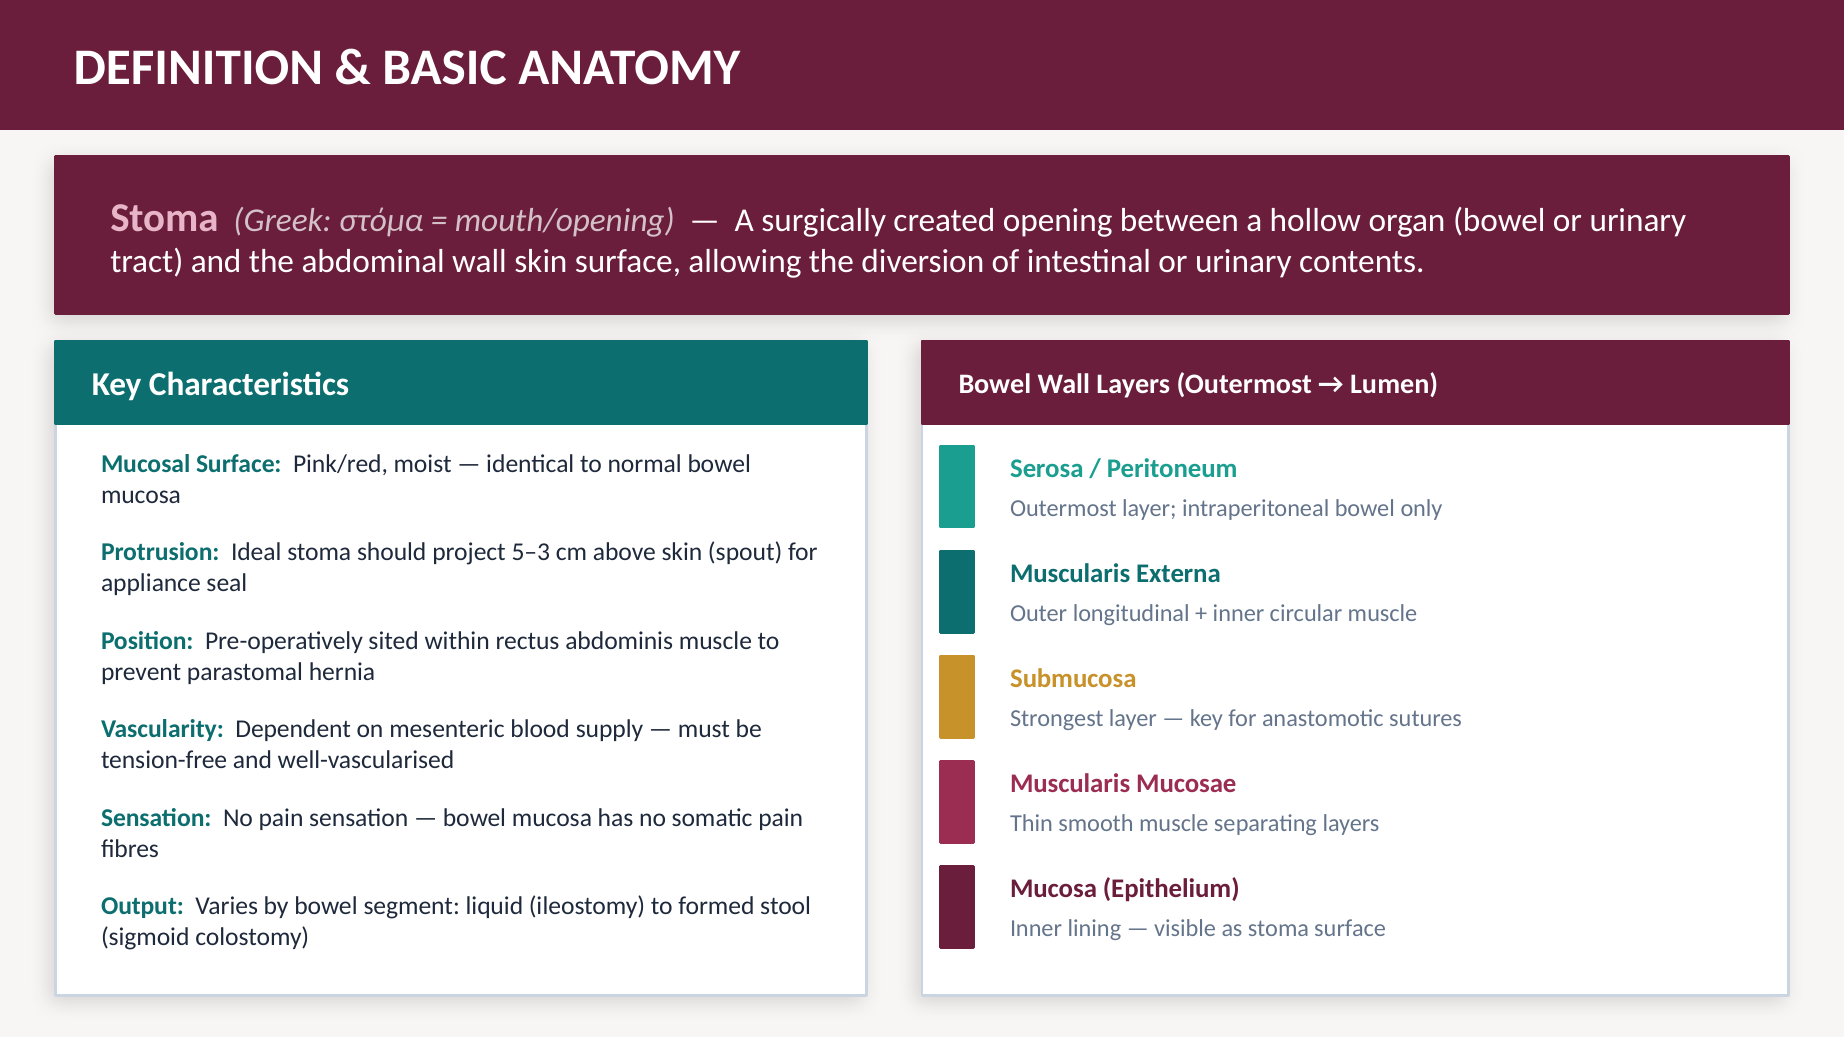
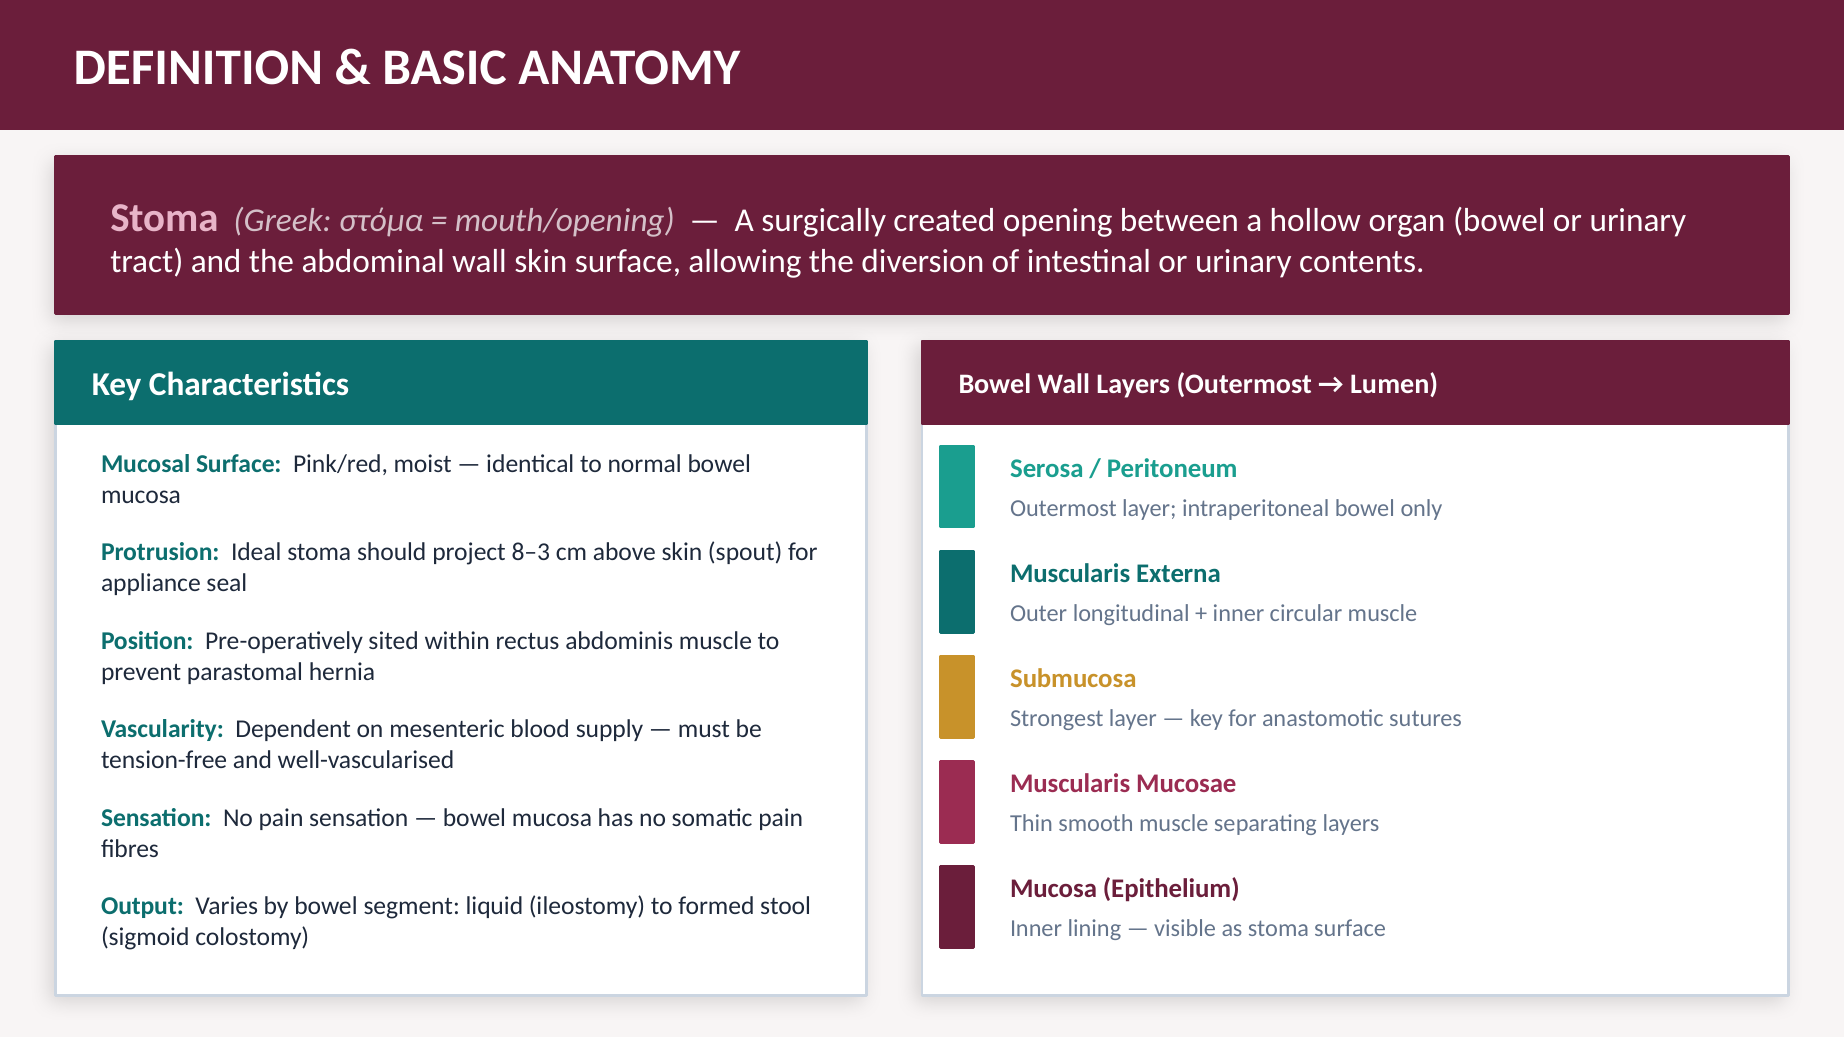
5–3: 5–3 -> 8–3 (531, 552)
